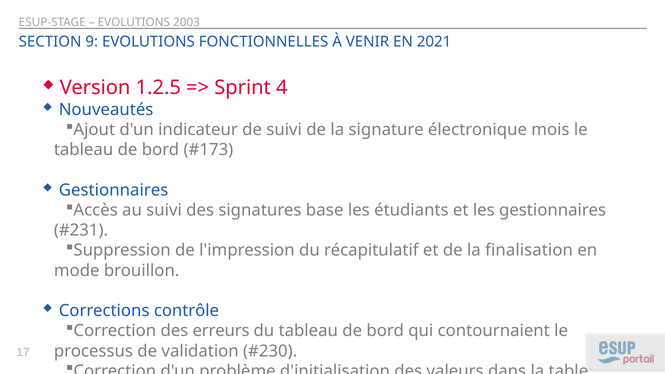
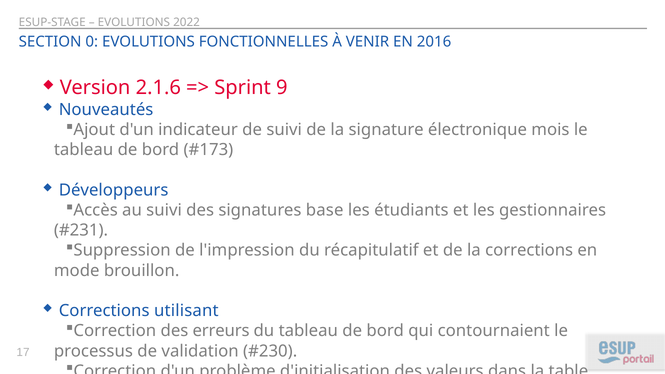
2003: 2003 -> 2022 (187, 22)
9: 9 -> 0 (92, 42)
2021: 2021 -> 2016 (434, 42)
1.2.5: 1.2.5 -> 2.1.6 (158, 88)
4: 4 -> 9 (282, 88)
Gestionnaires: Gestionnaires -> Développeurs (114, 190)
la finalisation: finalisation -> corrections (529, 251)
contrôle: contrôle -> utilisant (186, 311)
